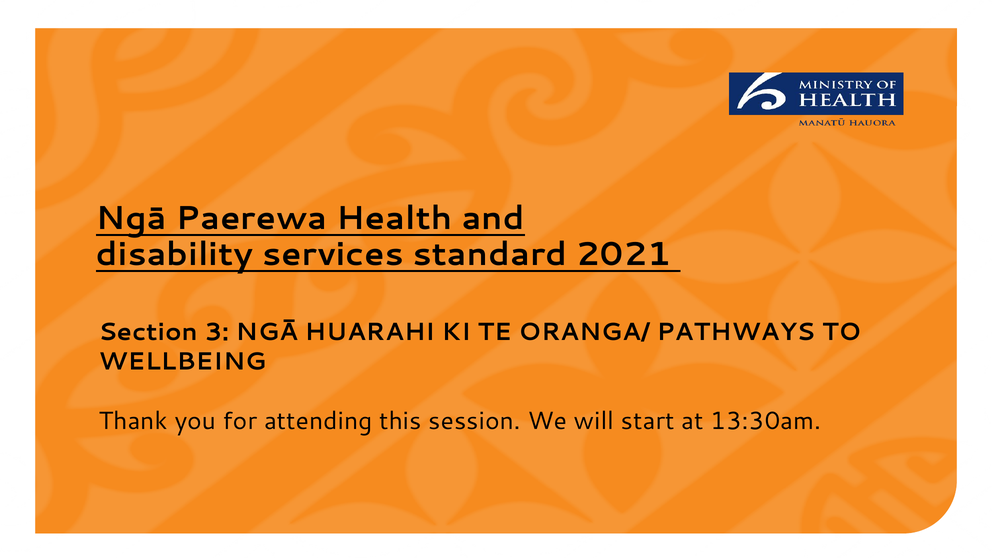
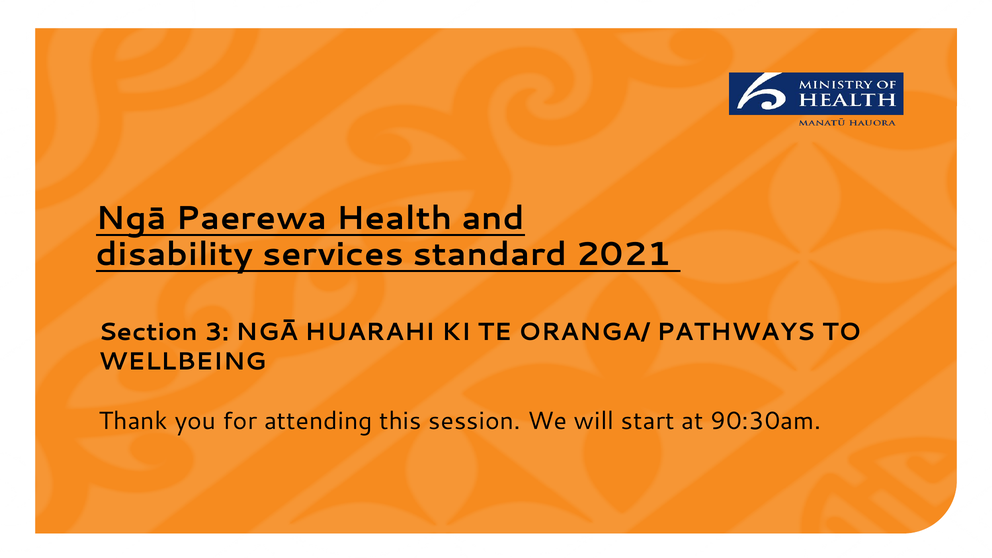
13:30am: 13:30am -> 90:30am (766, 421)
